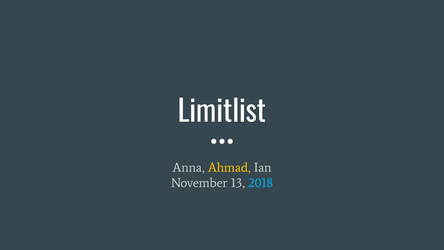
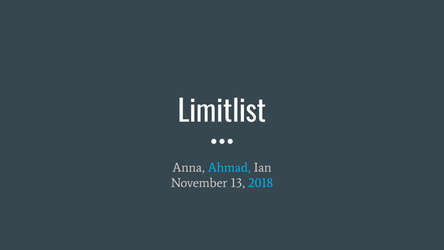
Ahmad colour: yellow -> light blue (229, 167)
